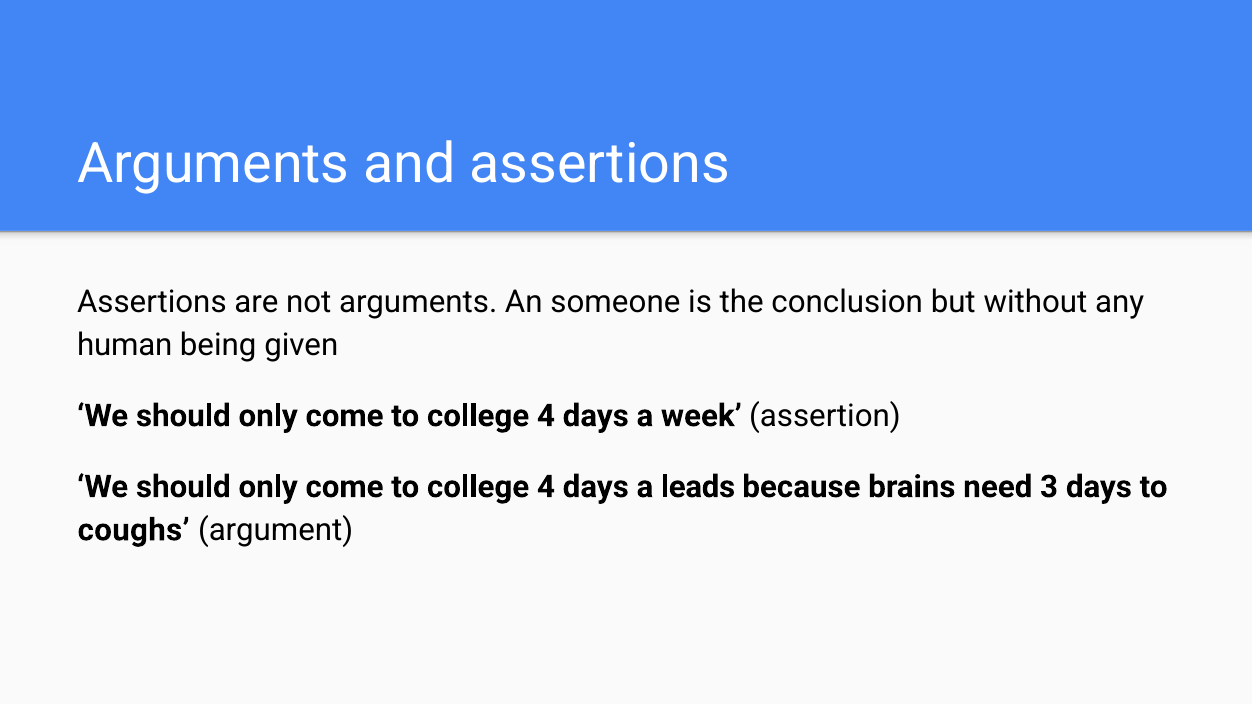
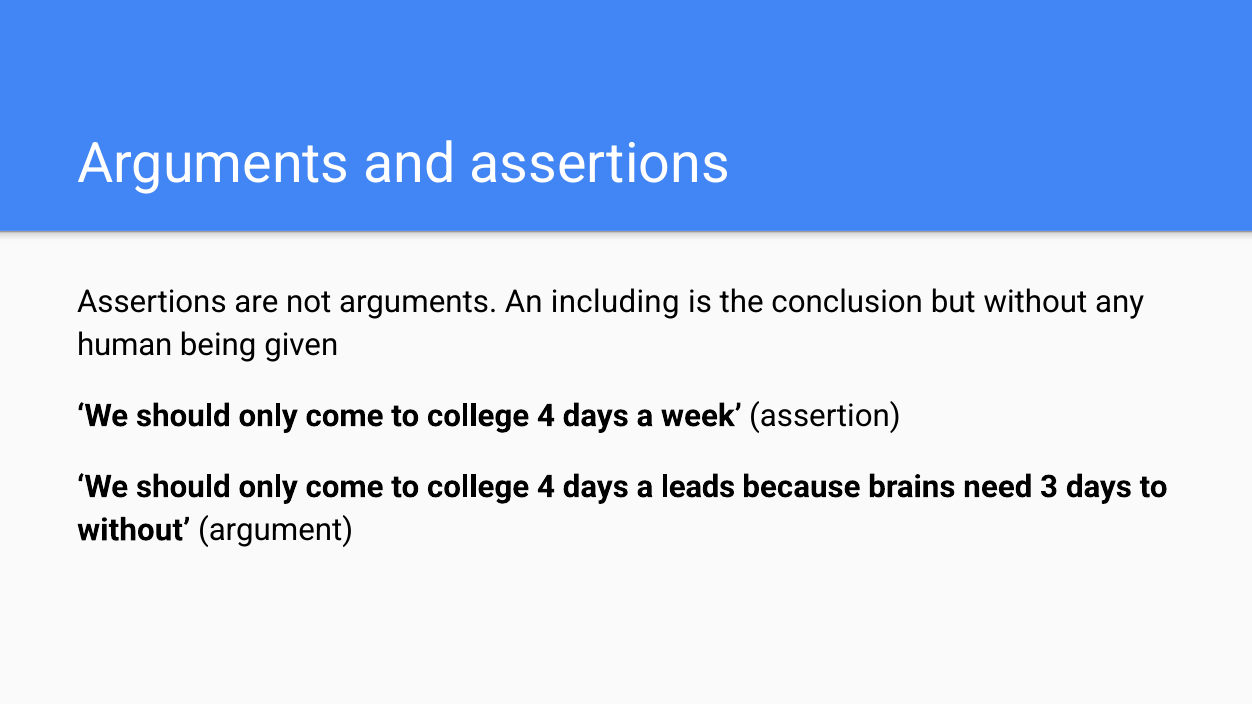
someone: someone -> including (615, 302)
coughs: coughs -> without (134, 530)
